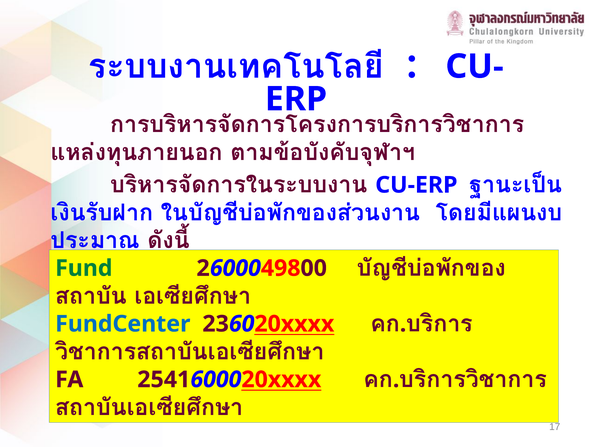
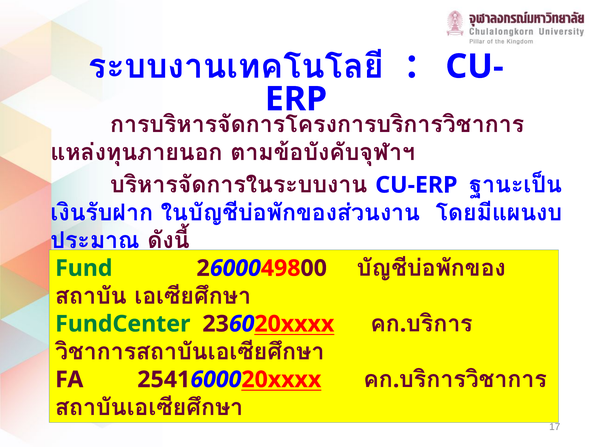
FundCenter colour: blue -> green (123, 324)
